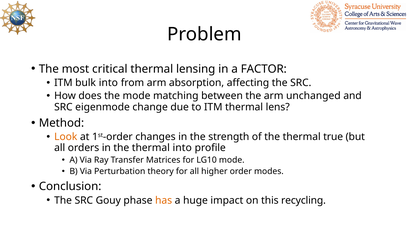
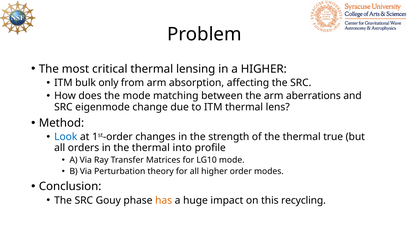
a FACTOR: FACTOR -> HIGHER (264, 69)
bulk into: into -> only (108, 83)
unchanged: unchanged -> aberrations (313, 96)
Look colour: orange -> blue (66, 137)
